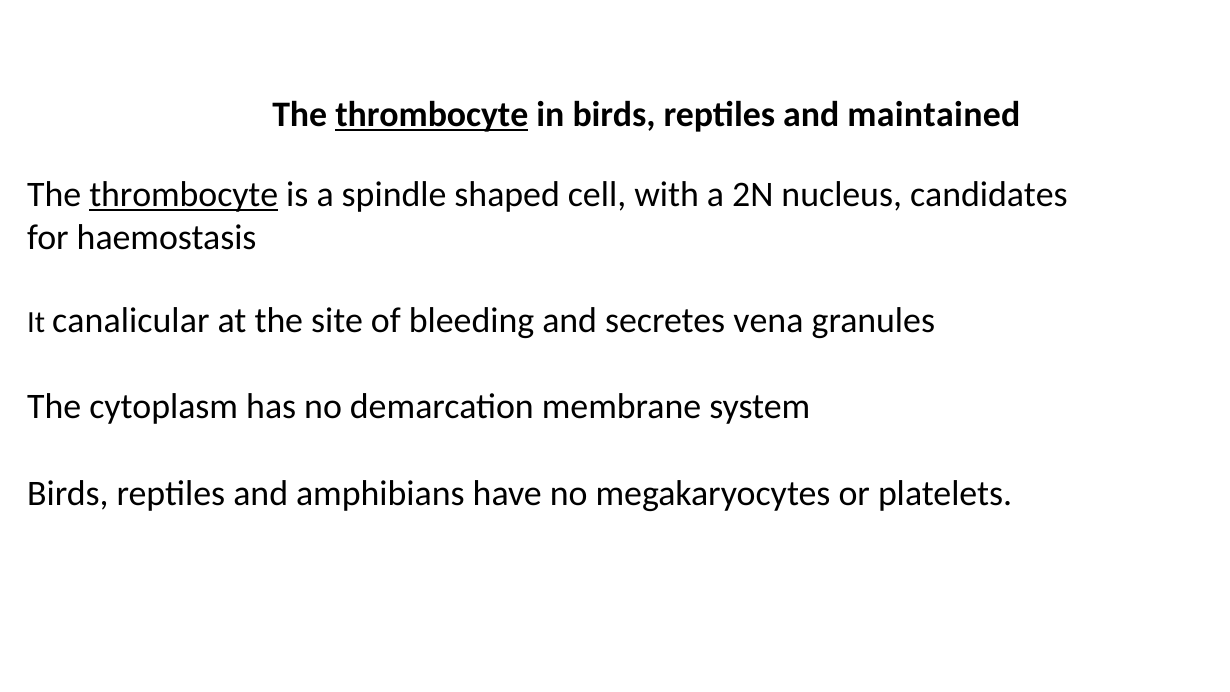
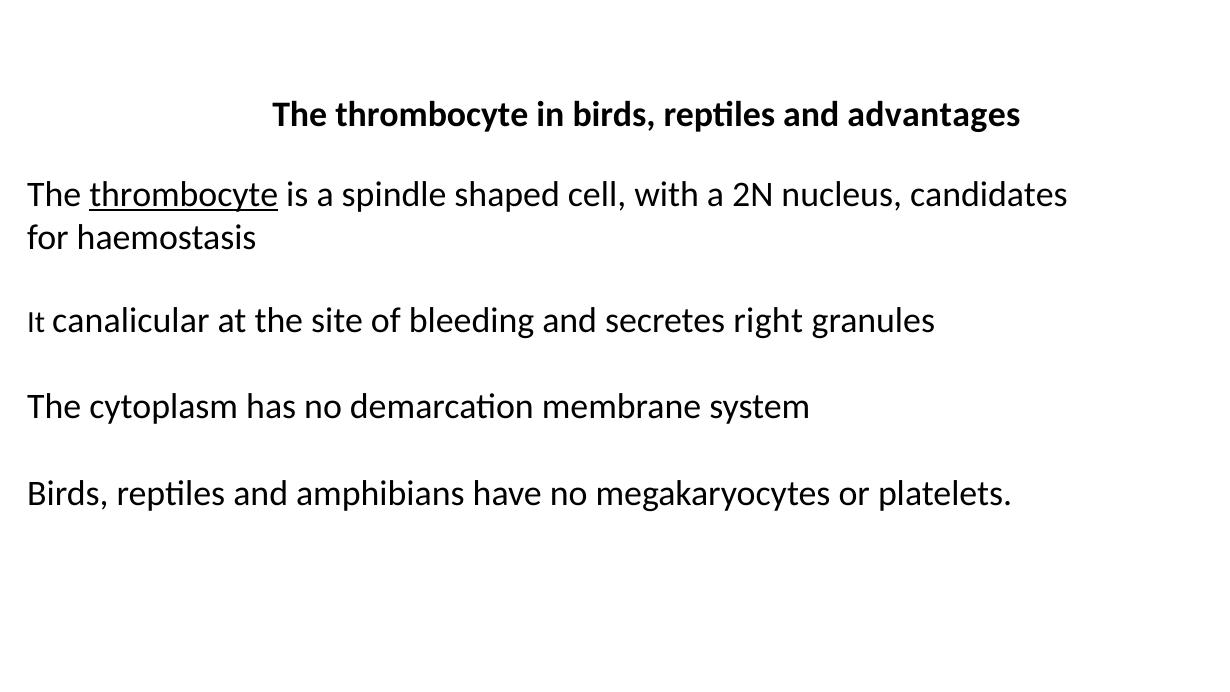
thrombocyte underline: present -> none (432, 114)
maintained: maintained -> advantages (934, 114)
vena: vena -> right (768, 321)
